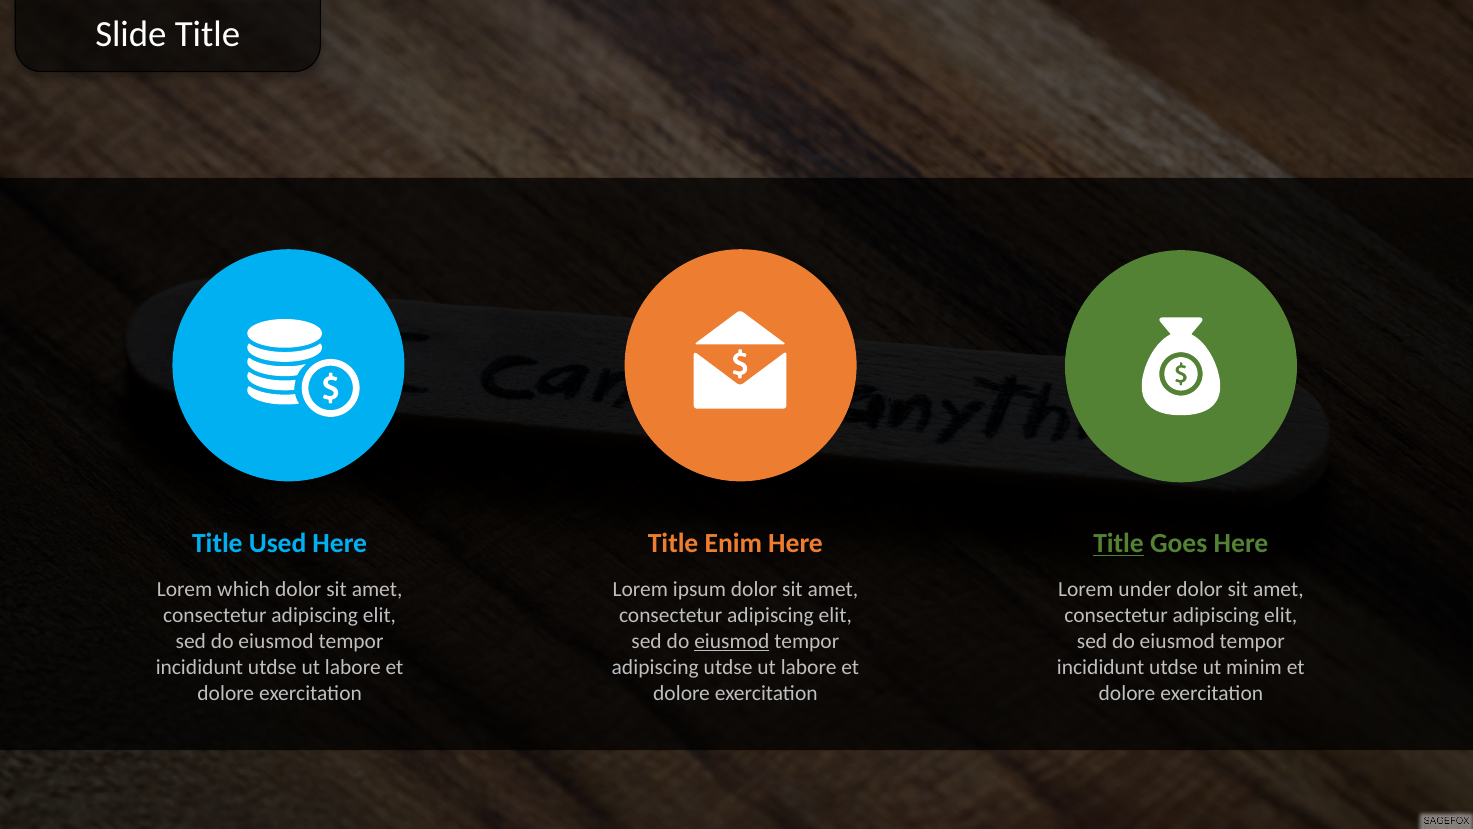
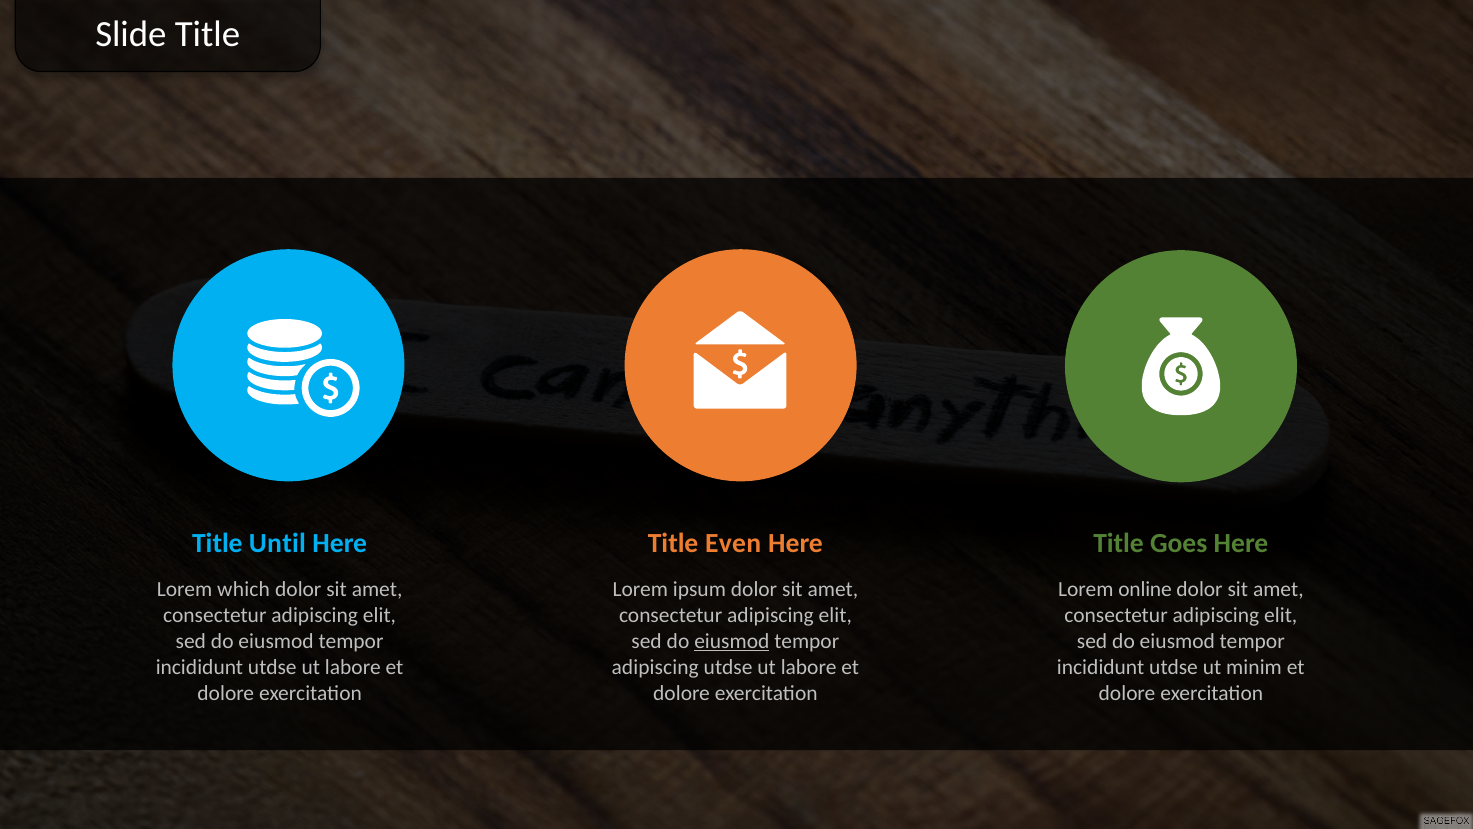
Used: Used -> Until (277, 543)
Enim: Enim -> Even (733, 543)
Title underline: present -> none (1119, 543)
under: under -> online (1145, 590)
